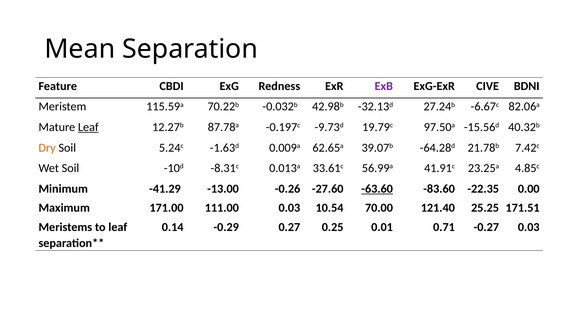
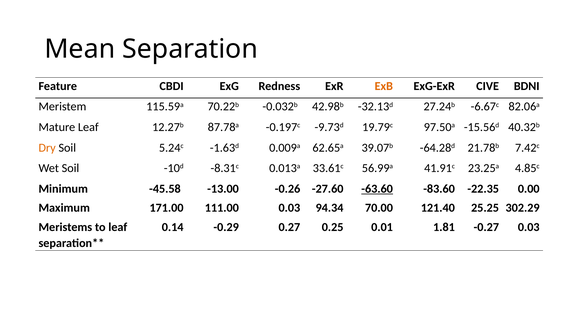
ExB colour: purple -> orange (384, 86)
Leaf underline: present -> none (88, 127)
-41.29: -41.29 -> -45.58 (165, 189)
10.54: 10.54 -> 94.34 (330, 208)
171.51: 171.51 -> 302.29 (523, 208)
0.71: 0.71 -> 1.81 (444, 227)
